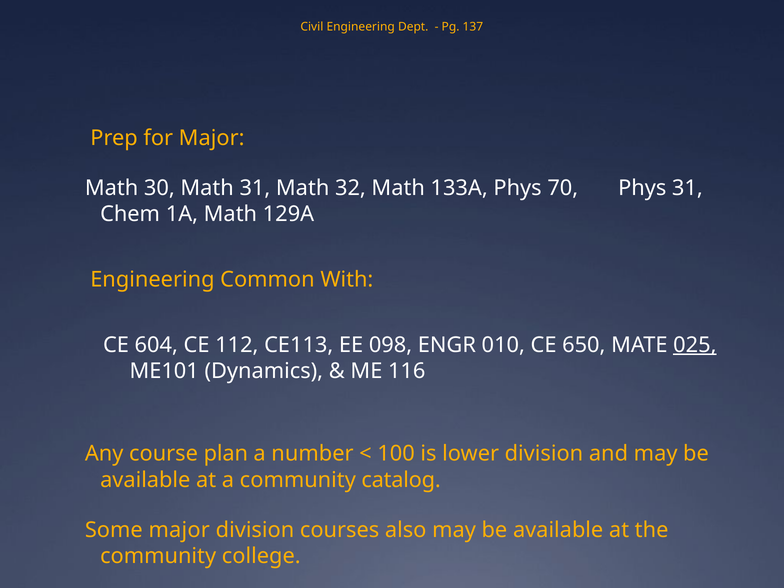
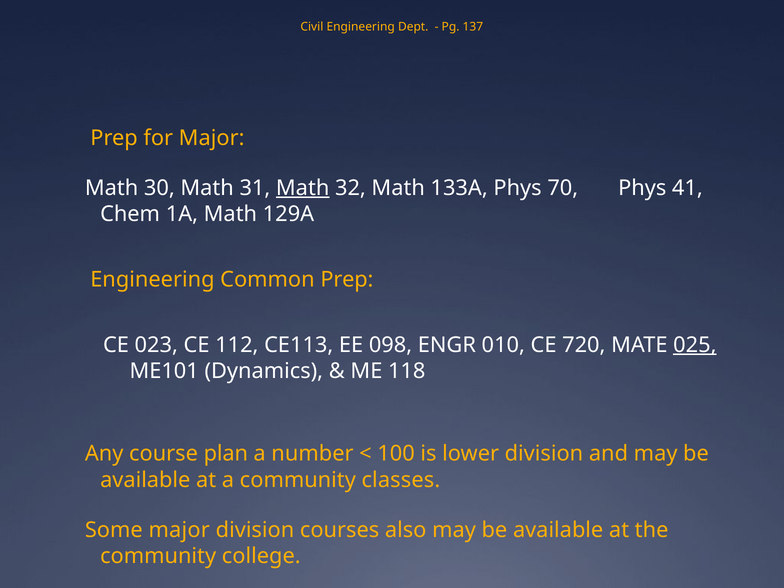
Math underline: none -> present (303, 188)
Phys 31: 31 -> 41 (687, 188)
Common With: With -> Prep (347, 279)
604: 604 -> 023 (156, 345)
650: 650 -> 720 (584, 345)
116: 116 -> 118 (407, 371)
catalog: catalog -> classes (401, 480)
